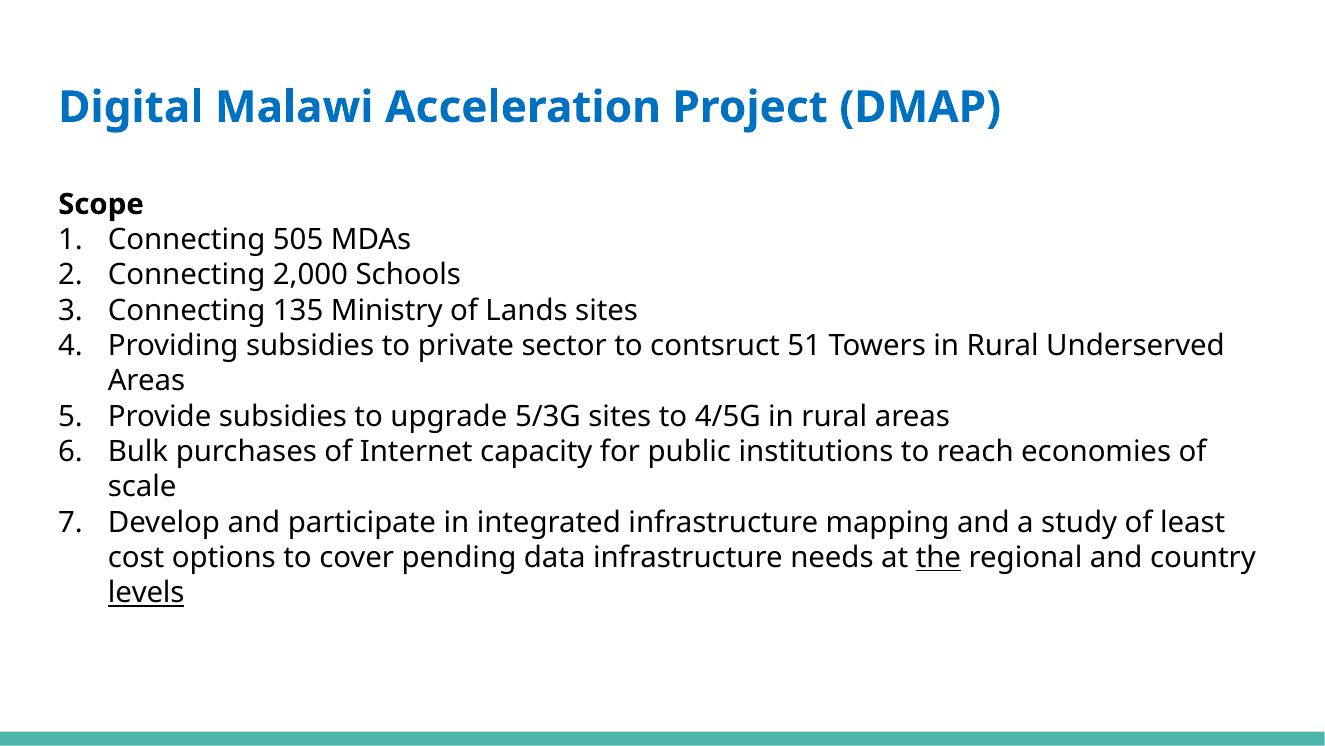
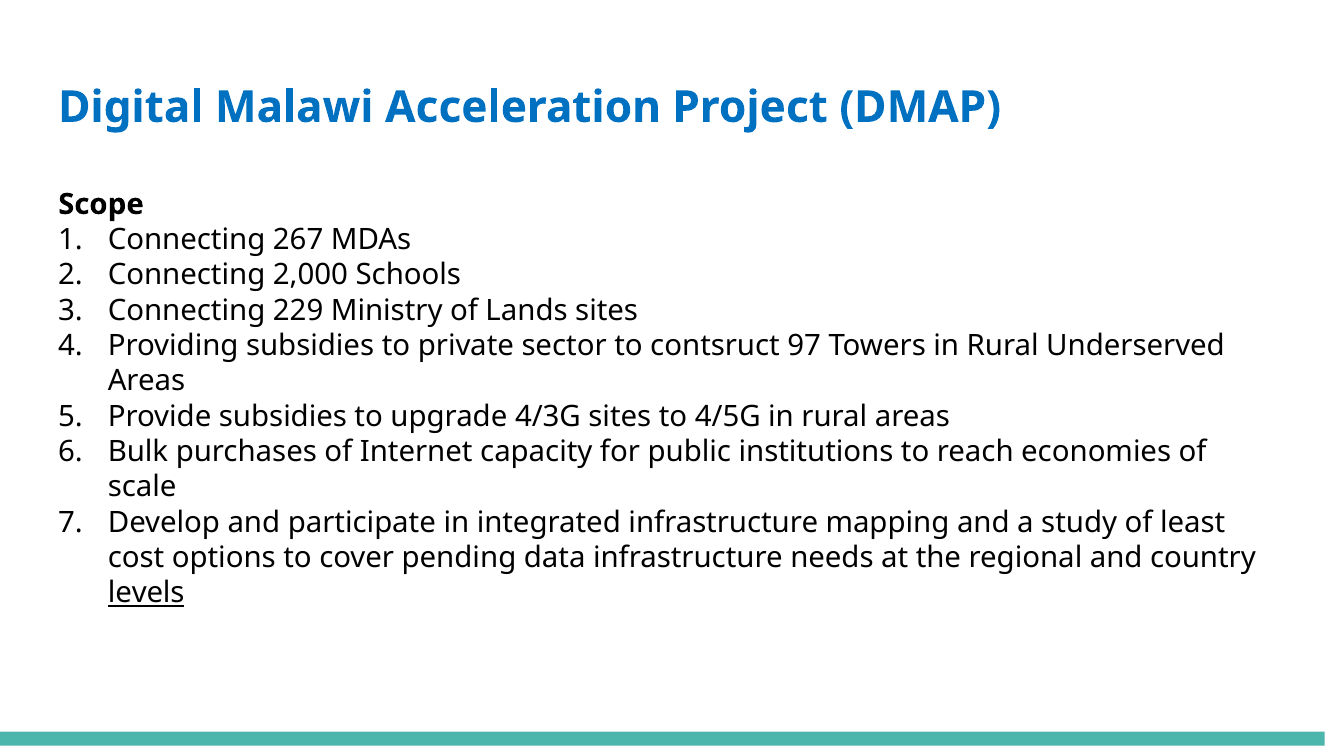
505: 505 -> 267 (298, 239)
135: 135 -> 229 (298, 310)
51: 51 -> 97 (804, 345)
5/3G: 5/3G -> 4/3G (548, 416)
the underline: present -> none (938, 557)
